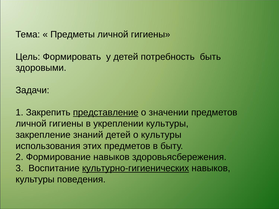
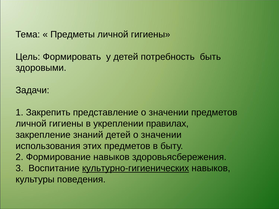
представление underline: present -> none (106, 113)
укреплении культуры: культуры -> правилах (167, 124)
детей о культуры: культуры -> значении (161, 135)
